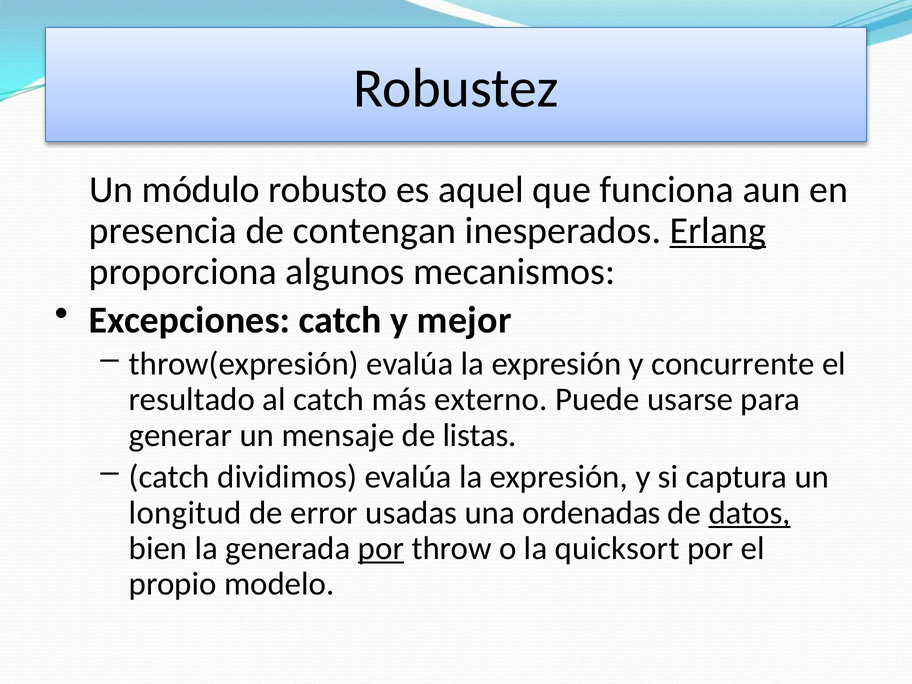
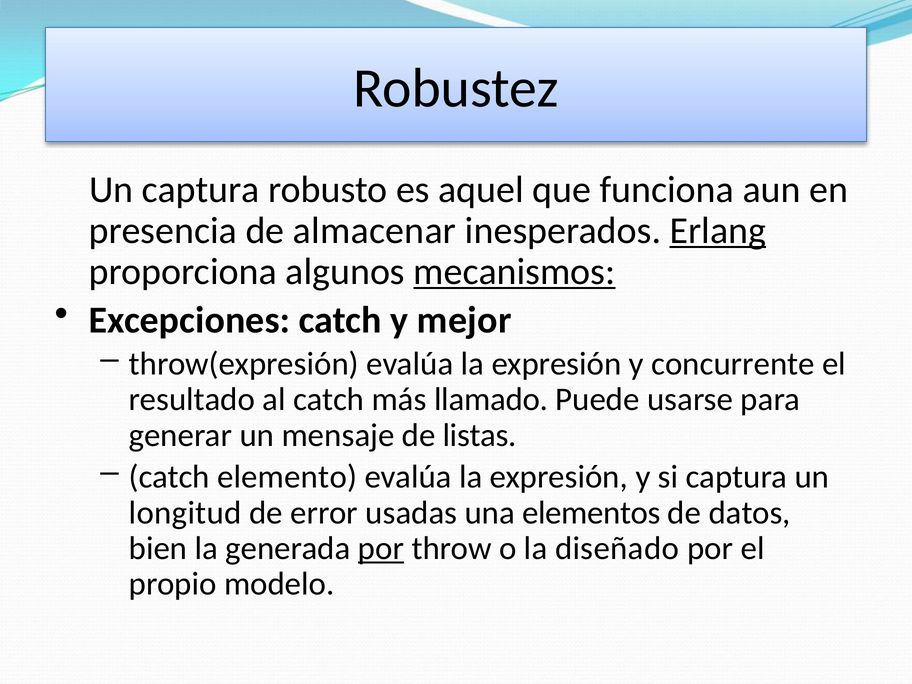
Un módulo: módulo -> captura (201, 190)
contengan: contengan -> almacenar (375, 231)
mecanismos underline: none -> present (514, 272)
externo: externo -> llamado (491, 400)
dividimos: dividimos -> elemento (287, 477)
ordenadas: ordenadas -> elementos (591, 513)
datos underline: present -> none (750, 513)
quicksort: quicksort -> diseñado (617, 548)
